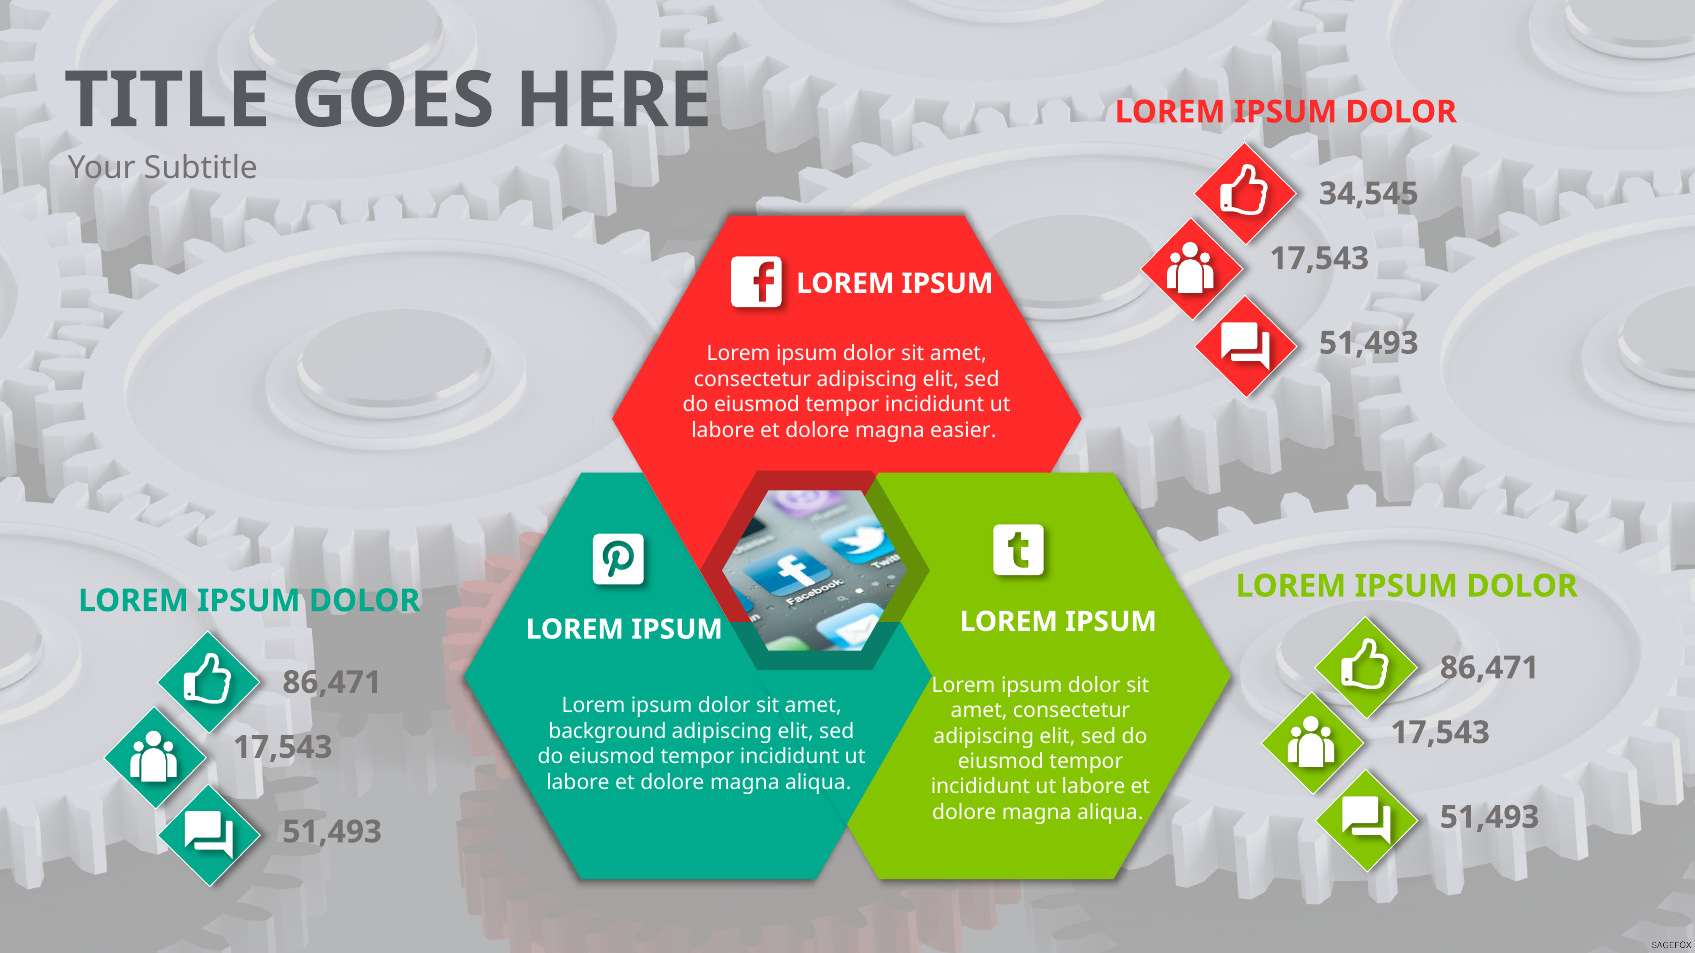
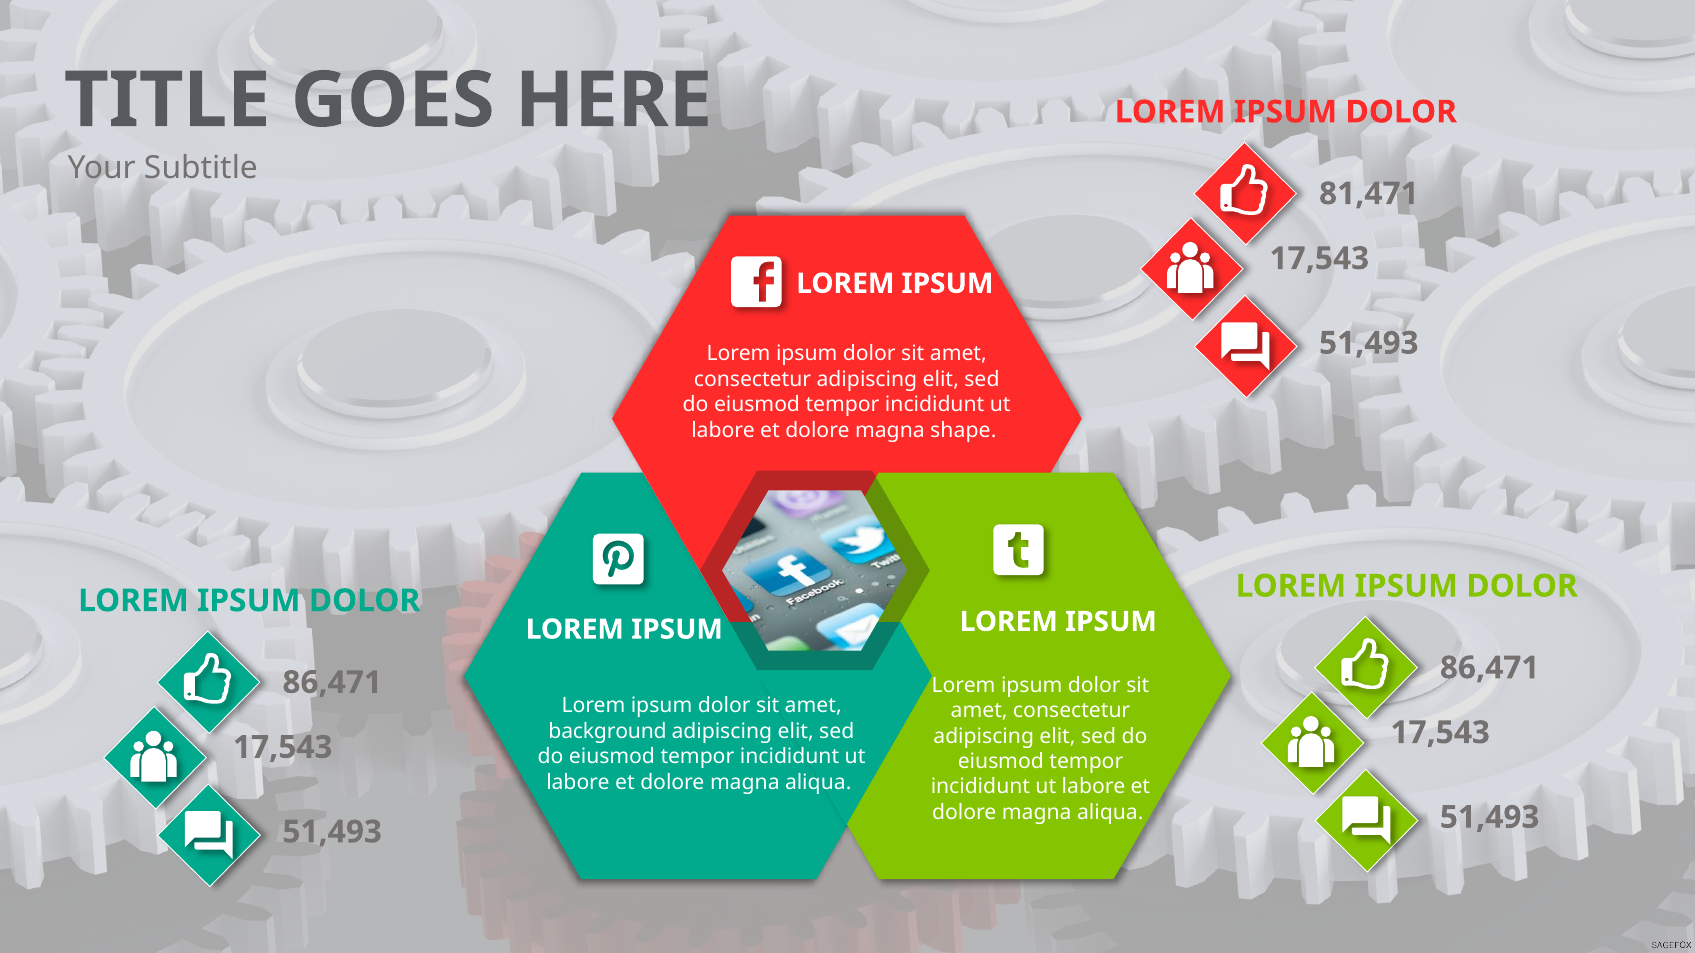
34,545: 34,545 -> 81,471 (1369, 194)
easier: easier -> shape (963, 430)
